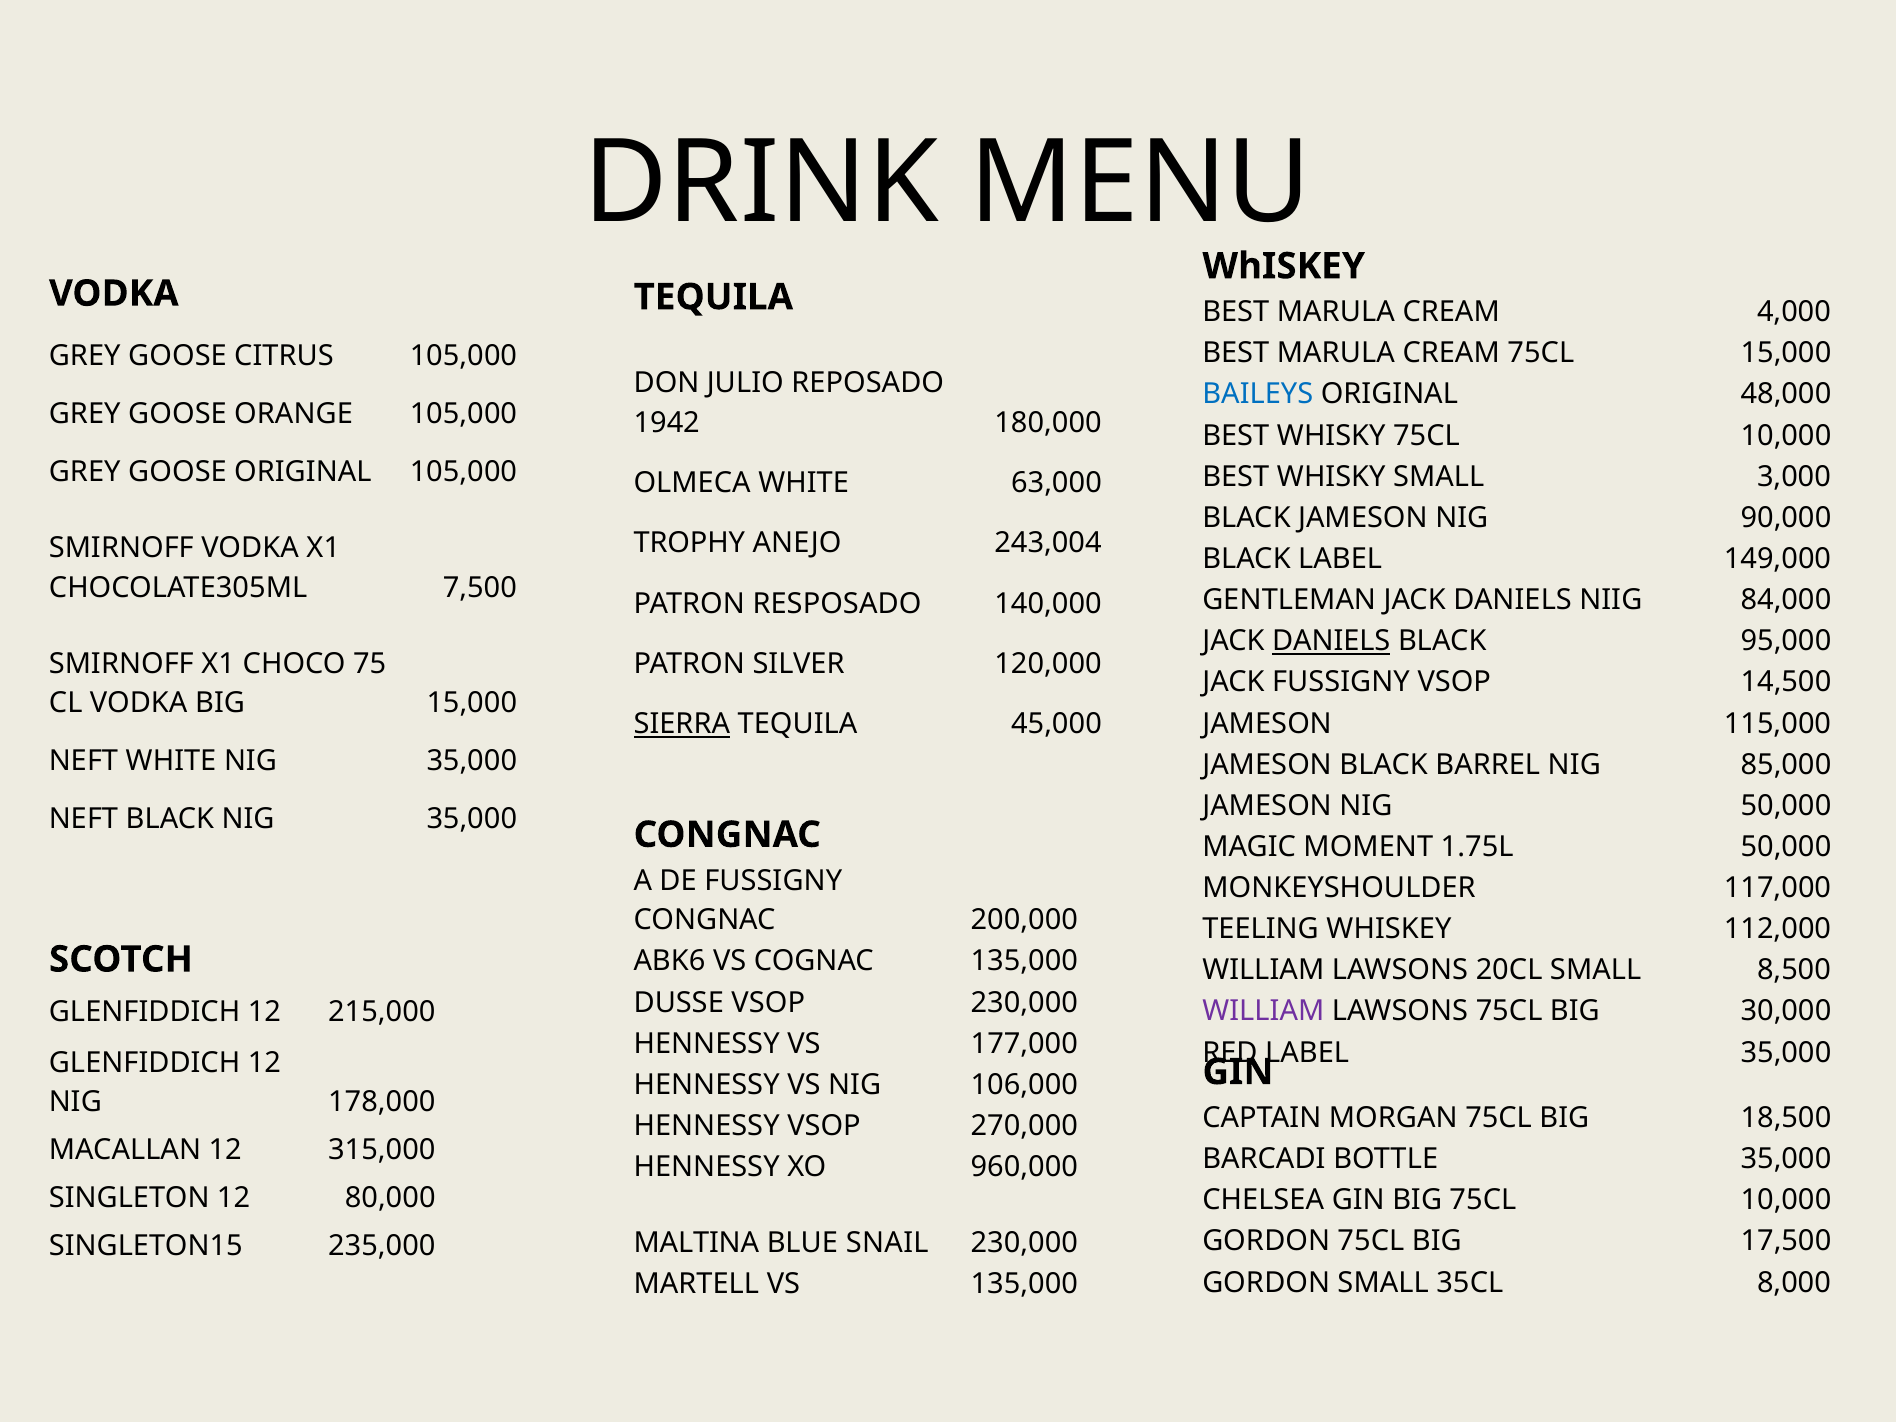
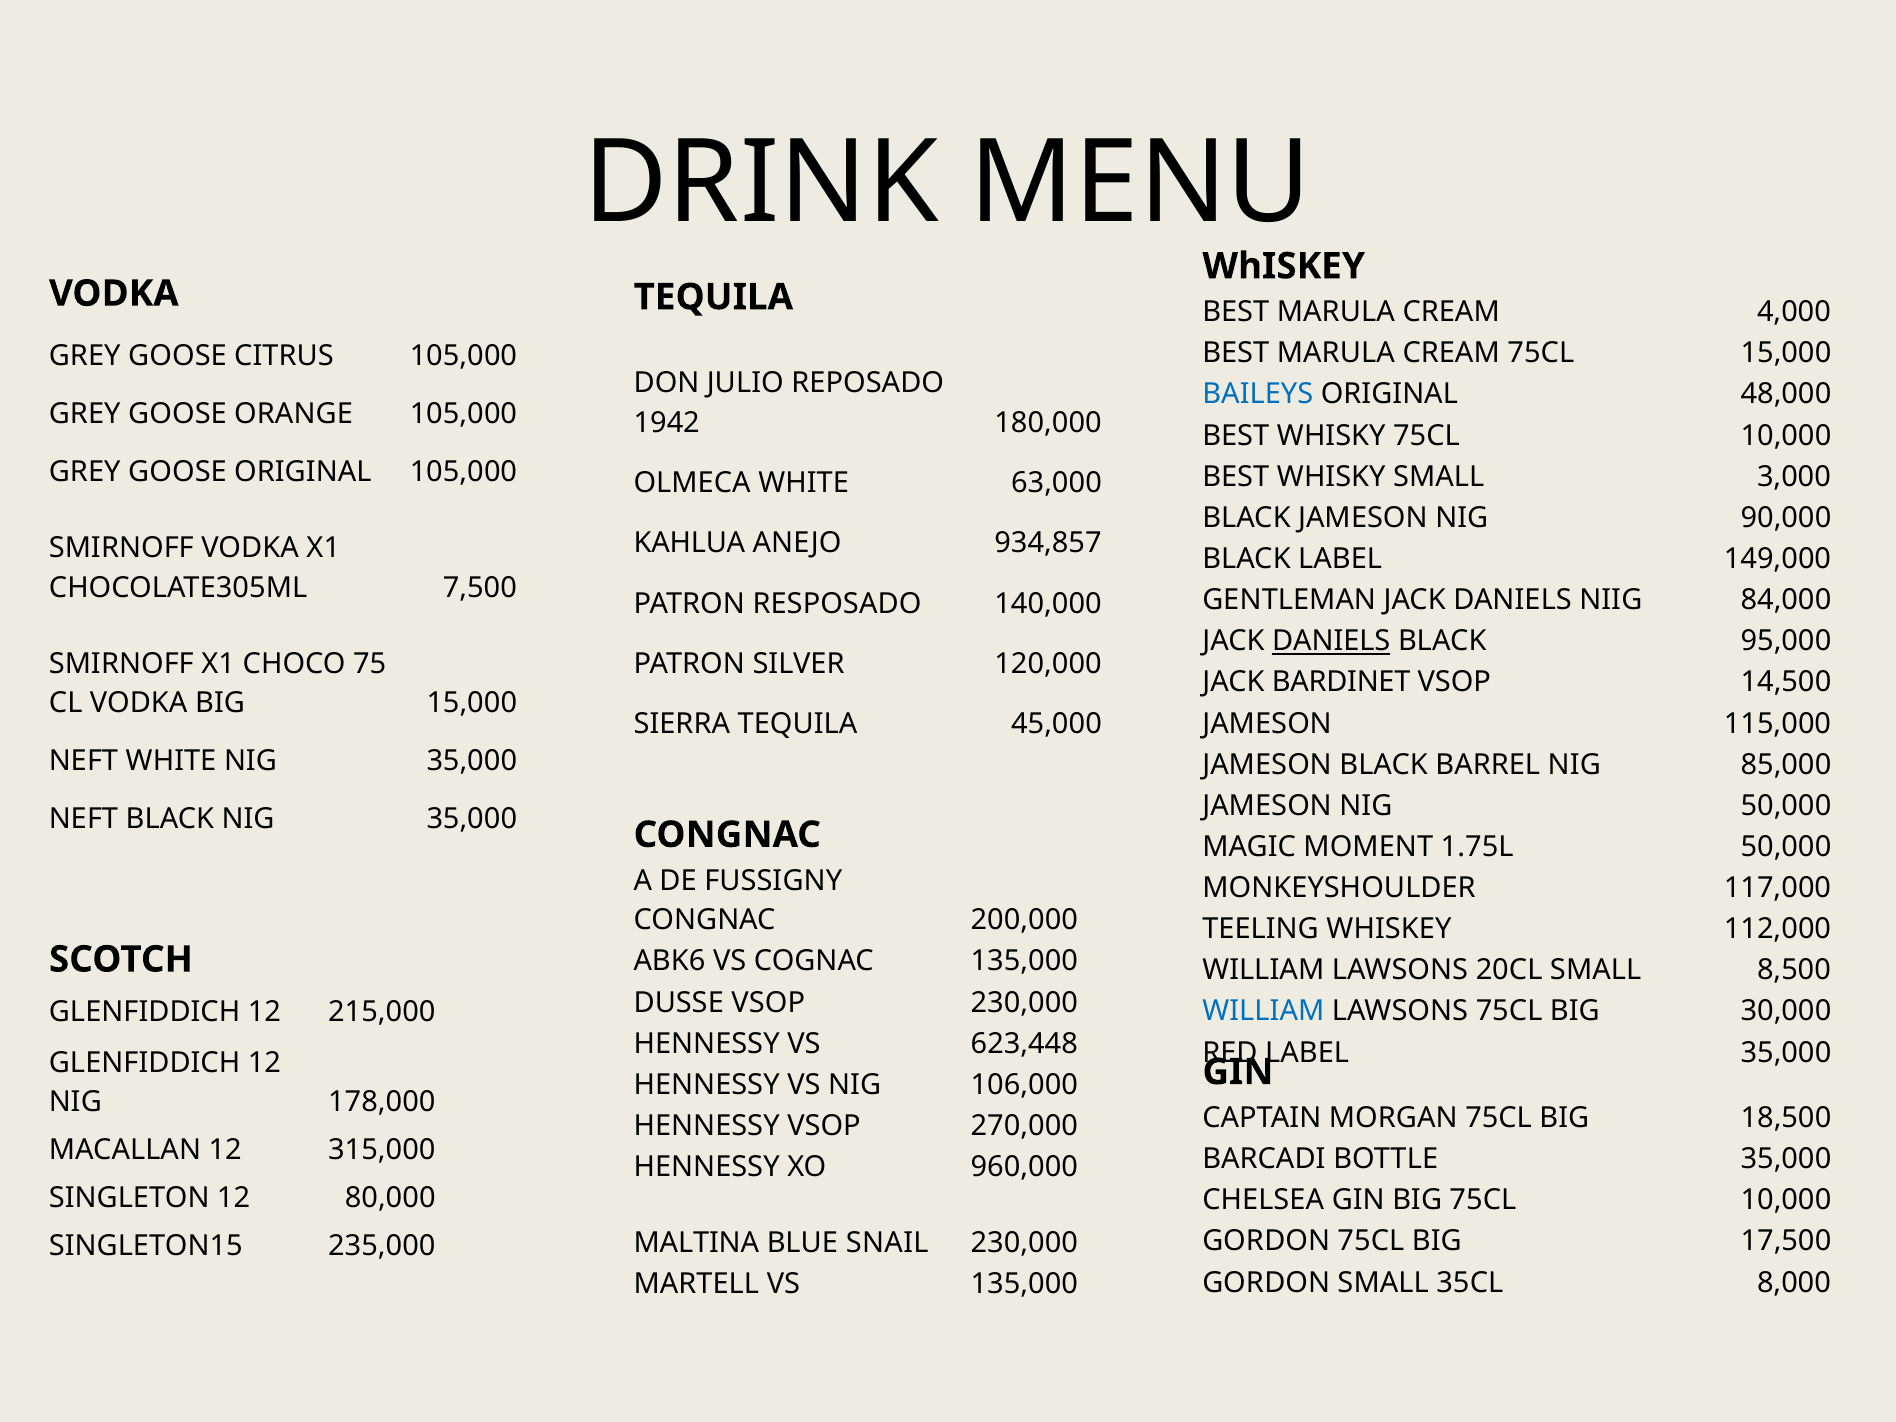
TROPHY: TROPHY -> KAHLUA (689, 543)
243,004: 243,004 -> 934,857 (1048, 543)
JACK FUSSIGNY: FUSSIGNY -> BARDINET (1341, 682)
SIERRA underline: present -> none (682, 724)
WILLIAM colour: purple -> blue (1263, 1011)
177,000: 177,000 -> 623,448 (1024, 1044)
